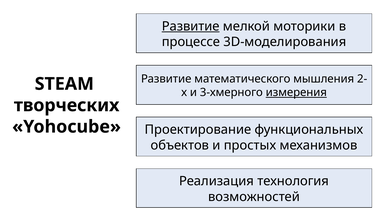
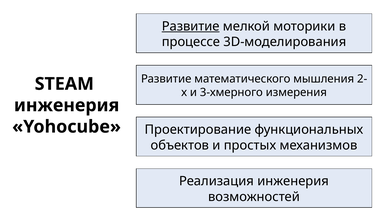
измерения underline: present -> none (296, 92)
творческих: творческих -> инженерия (67, 105)
Реализация технология: технология -> инженерия (293, 181)
